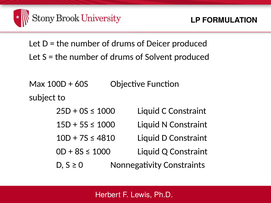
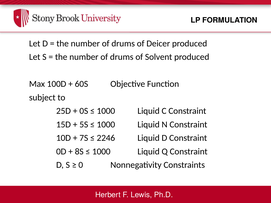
4810: 4810 -> 2246 (106, 138)
